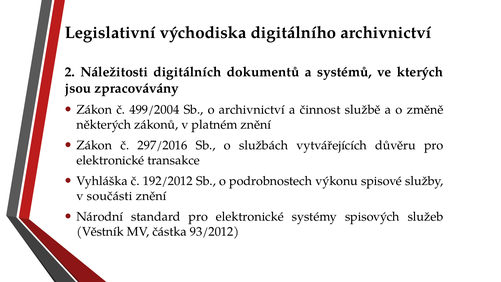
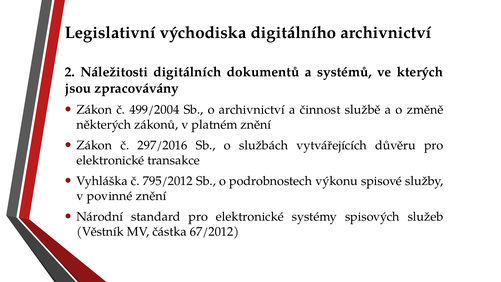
192/2012: 192/2012 -> 795/2012 (168, 181)
součásti: součásti -> povinné (110, 196)
93/2012: 93/2012 -> 67/2012 (215, 232)
